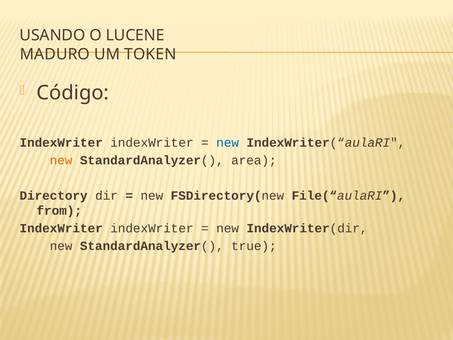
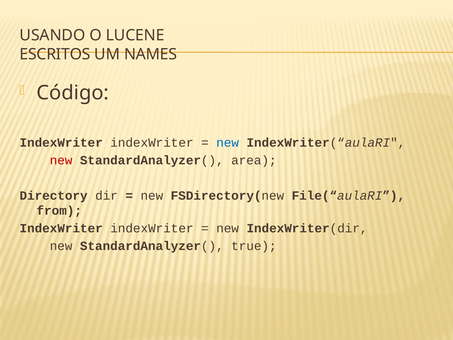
MADURO: MADURO -> ESCRITOS (55, 54)
TOKEN: TOKEN -> NAMES (151, 54)
new colour: orange -> red (61, 160)
